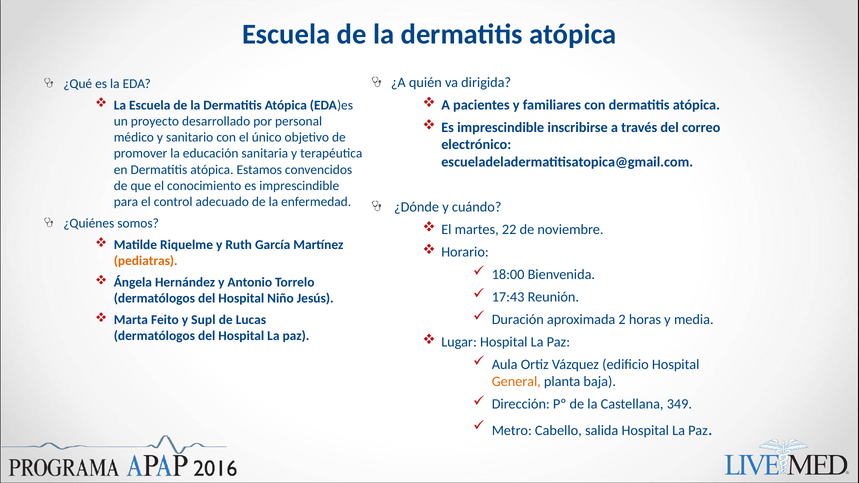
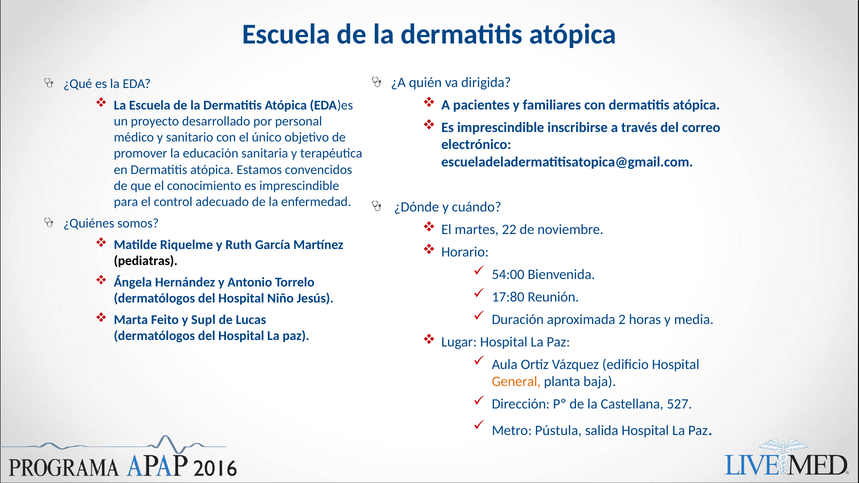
pediatras colour: orange -> black (146, 261)
18:00: 18:00 -> 54:00 (508, 275)
17:43: 17:43 -> 17:80 (508, 297)
349: 349 -> 527 (679, 404)
Cabello: Cabello -> Pústula (558, 430)
